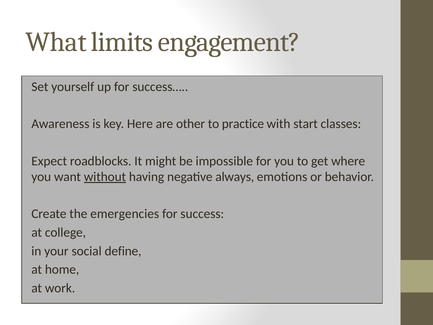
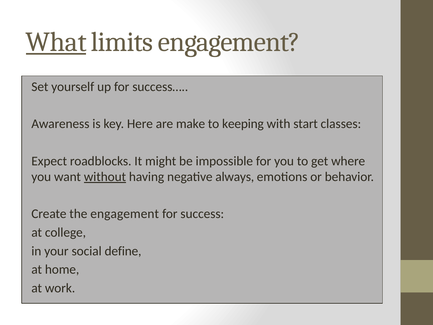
What underline: none -> present (56, 42)
other: other -> make (191, 124)
practice: practice -> keeping (243, 124)
the emergencies: emergencies -> engagement (125, 214)
